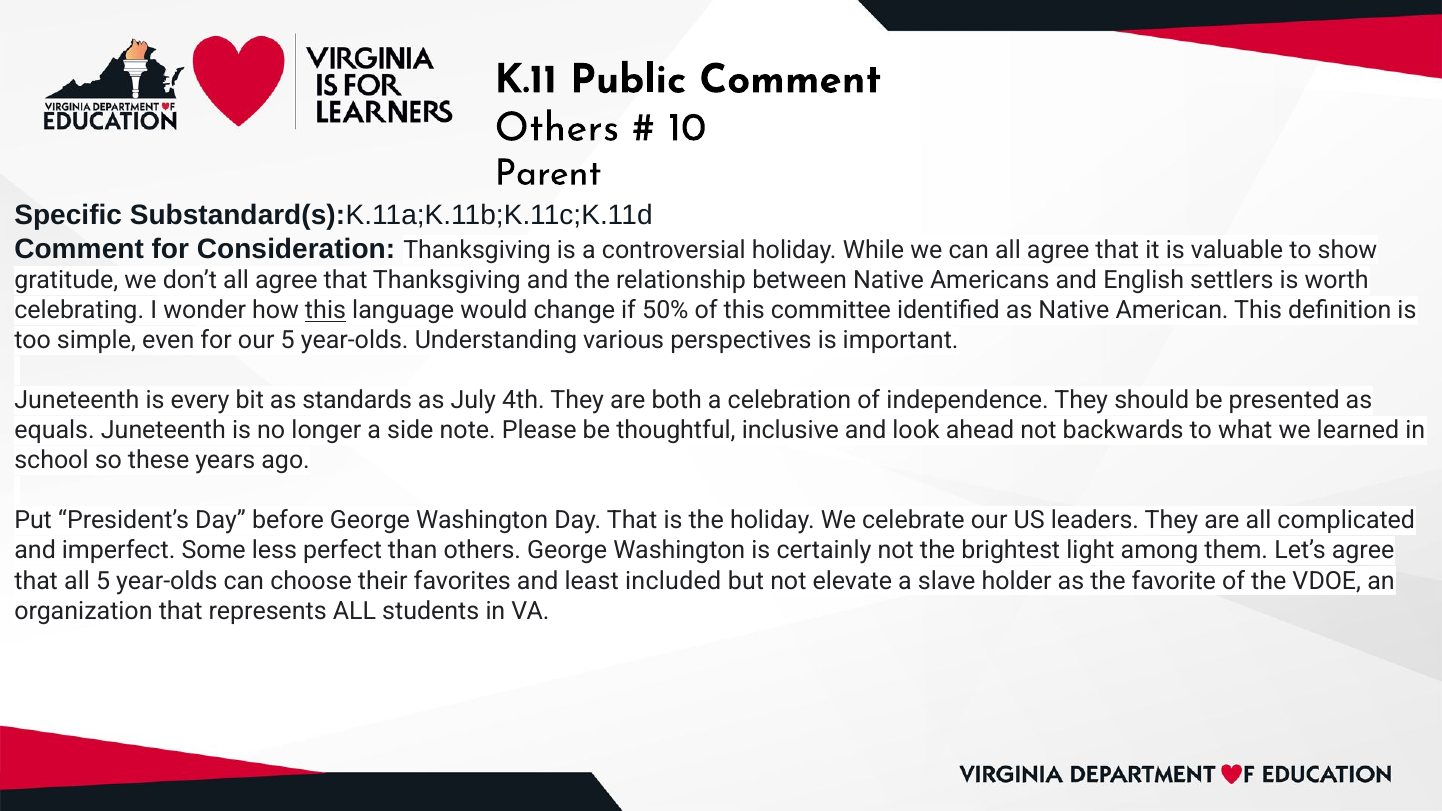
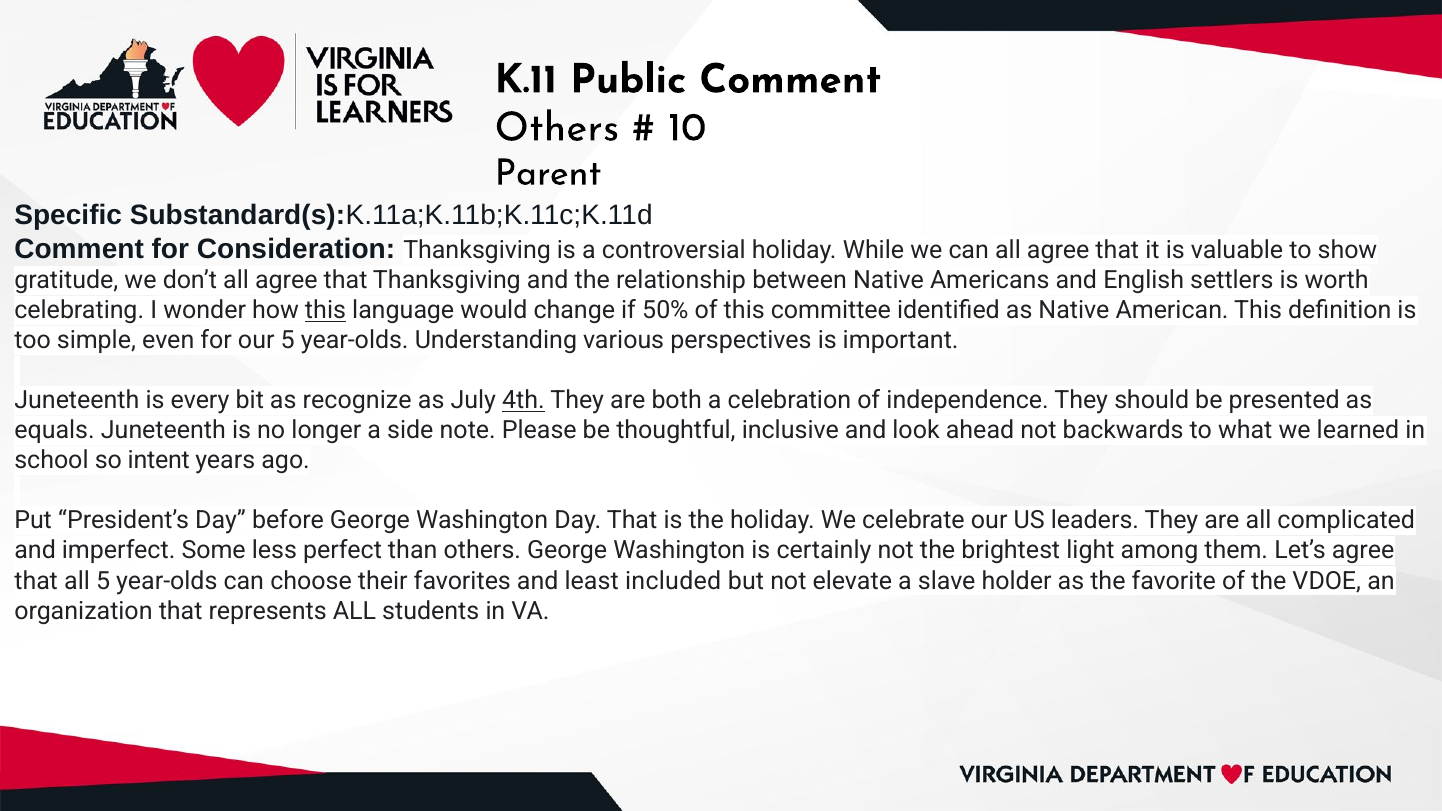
standards: standards -> recognize (357, 401)
4th underline: none -> present (523, 401)
these: these -> intent (159, 461)
